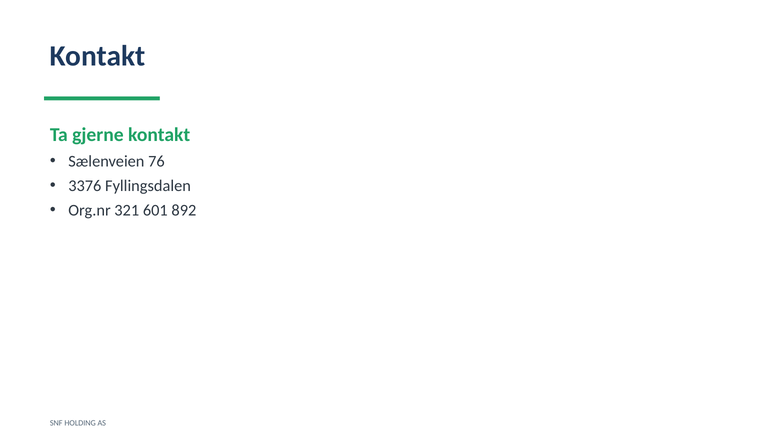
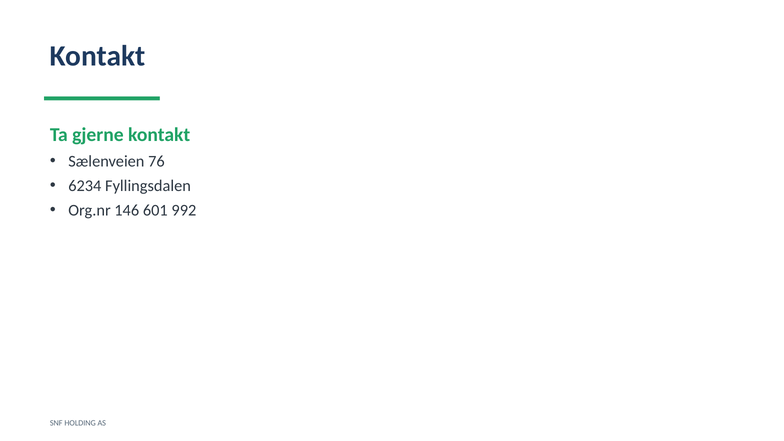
3376: 3376 -> 6234 (85, 186)
321: 321 -> 146 (127, 210)
892: 892 -> 992 (184, 210)
